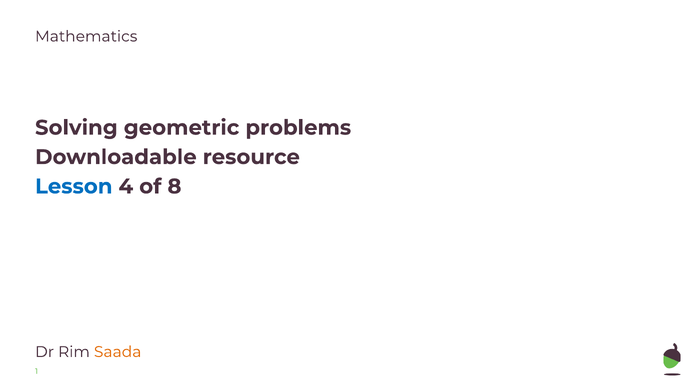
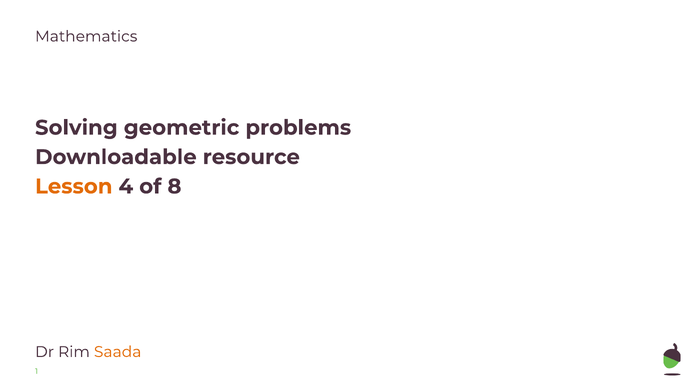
Lesson colour: blue -> orange (74, 186)
